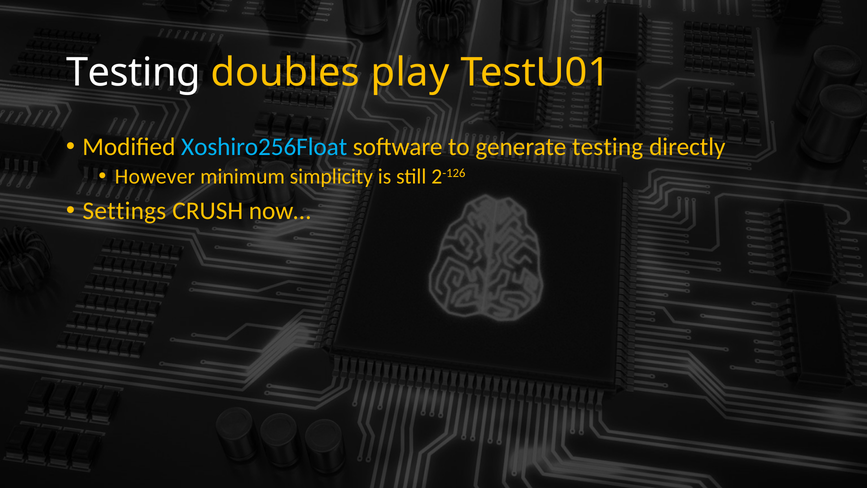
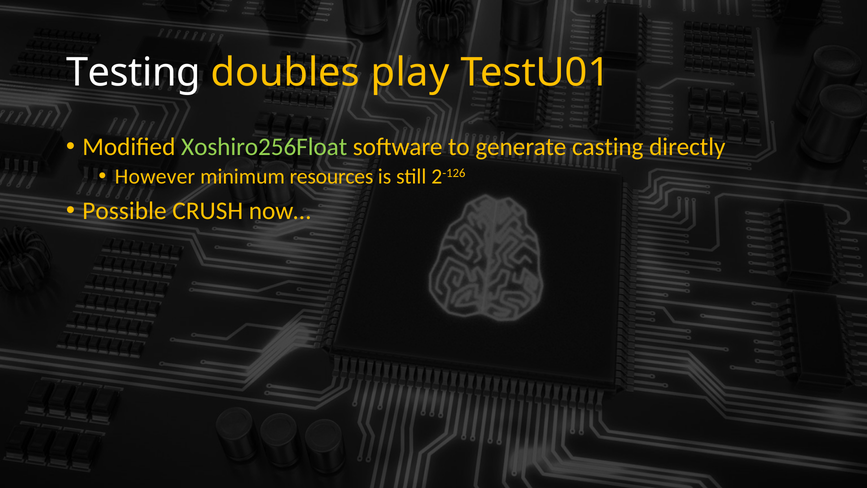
Xoshiro256Float colour: light blue -> light green (264, 147)
generate testing: testing -> casting (608, 147)
simplicity: simplicity -> resources (331, 176)
Settings: Settings -> Possible (124, 211)
